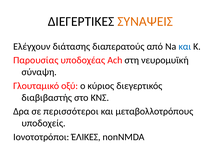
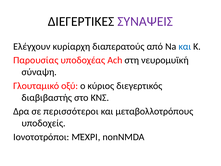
ΣΥΝΑΨΕΙΣ colour: orange -> purple (145, 21)
διάτασης: διάτασης -> κυρίαρχη (71, 46)
ΈΛΙΚΕΣ: ΈΛΙΚΕΣ -> ΜΈΧΡΙ (86, 137)
